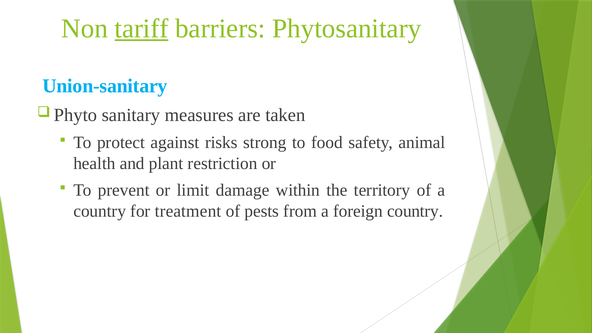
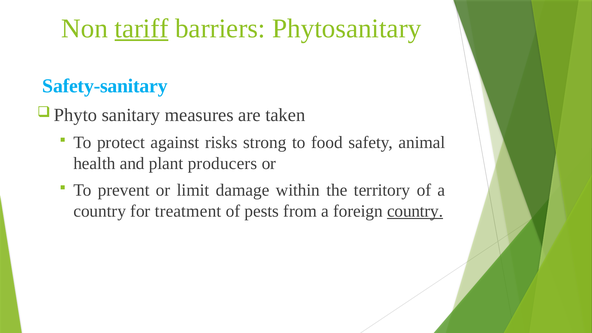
Union-sanitary: Union-sanitary -> Safety-sanitary (105, 86)
restriction: restriction -> producers (222, 163)
country underline: none -> present (415, 211)
